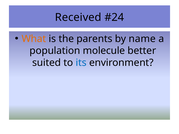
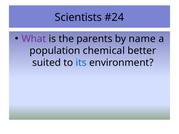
Received: Received -> Scientists (78, 17)
What colour: orange -> purple (34, 39)
molecule: molecule -> chemical (104, 51)
